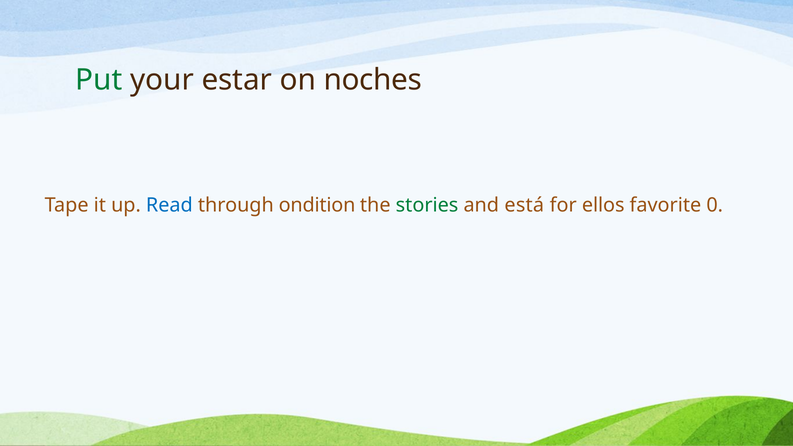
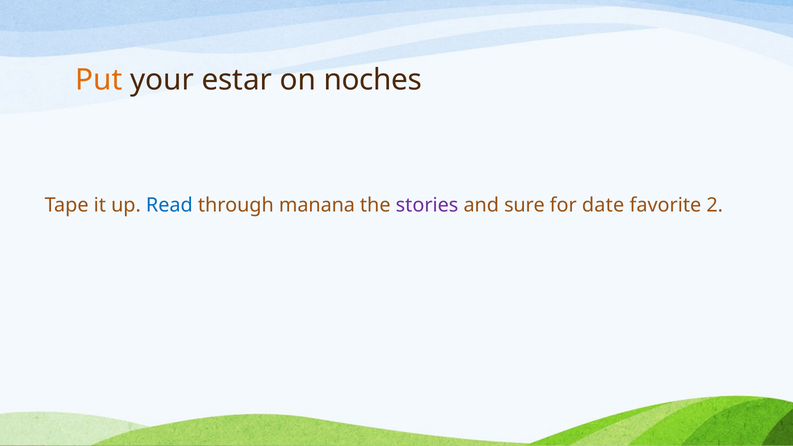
Put colour: green -> orange (99, 80)
ondition: ondition -> manana (317, 205)
stories colour: green -> purple (427, 205)
está: está -> sure (524, 205)
ellos: ellos -> date (603, 205)
0: 0 -> 2 (715, 205)
